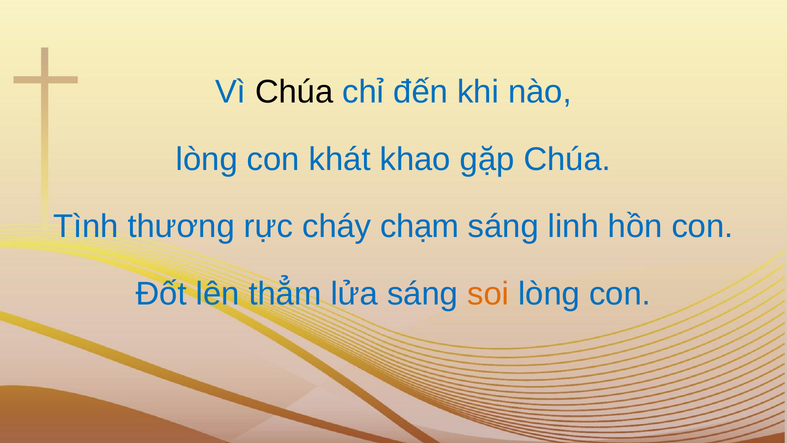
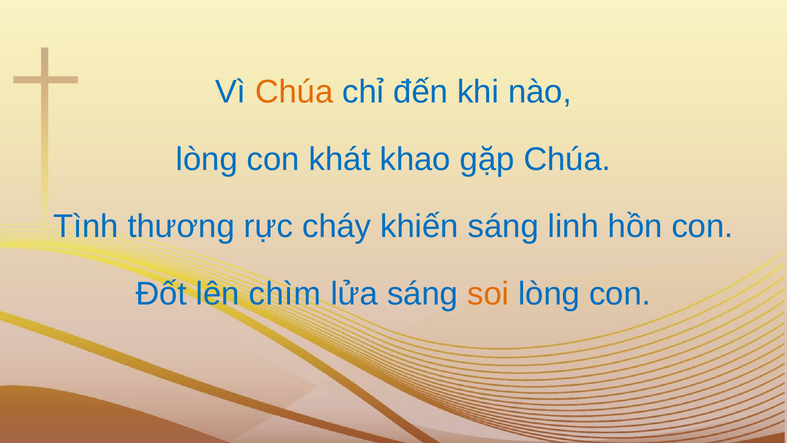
Chúa colour: black -> orange (294, 92)
chạm: chạm -> khiến (419, 226)
thẳm: thẳm -> chìm (285, 294)
